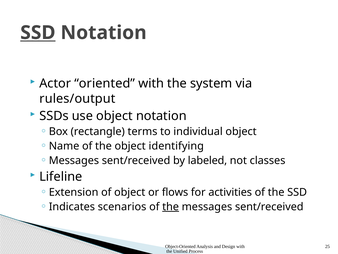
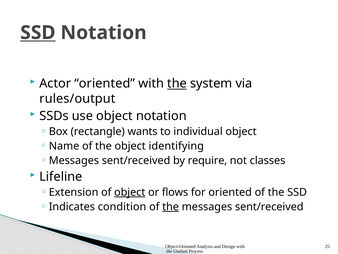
the underline: none -> present (177, 83)
terms: terms -> wants (143, 131)
labeled: labeled -> require (207, 160)
object underline: none -> present (130, 192)
for activities: activities -> oriented (230, 192)
scenarios: scenarios -> condition (122, 206)
